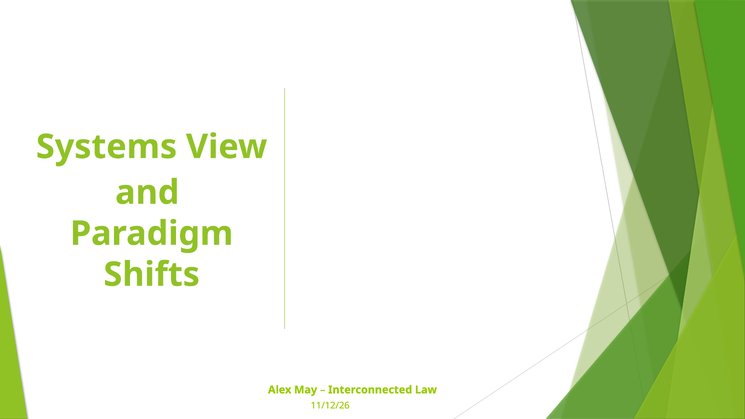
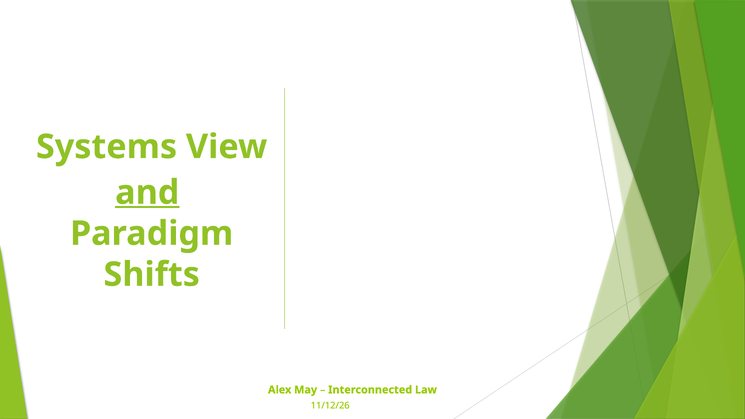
and underline: none -> present (147, 193)
